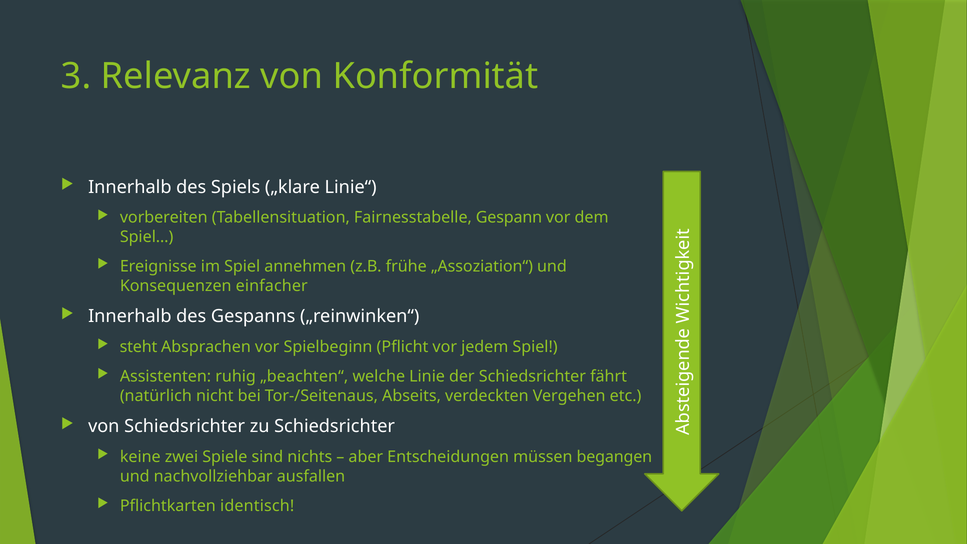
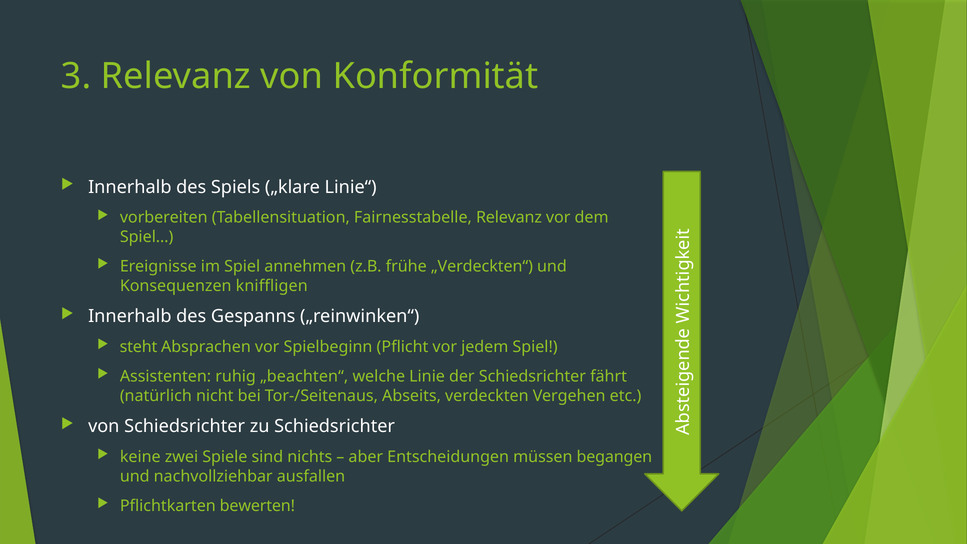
Fairnesstabelle Gespann: Gespann -> Relevanz (509, 218)
„Assoziation“: „Assoziation“ -> „Verdeckten“ (482, 266)
einfacher: einfacher -> kniffligen (272, 286)
identisch: identisch -> bewerten (257, 506)
